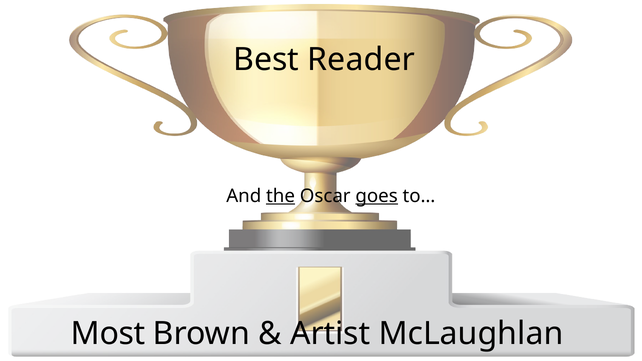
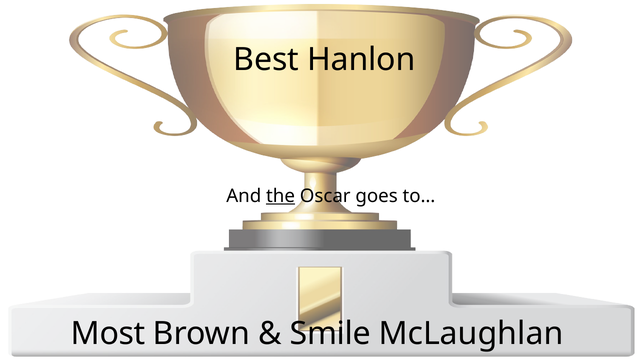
Reader: Reader -> Hanlon (361, 60)
goes underline: present -> none (377, 196)
Artist: Artist -> Smile (330, 334)
